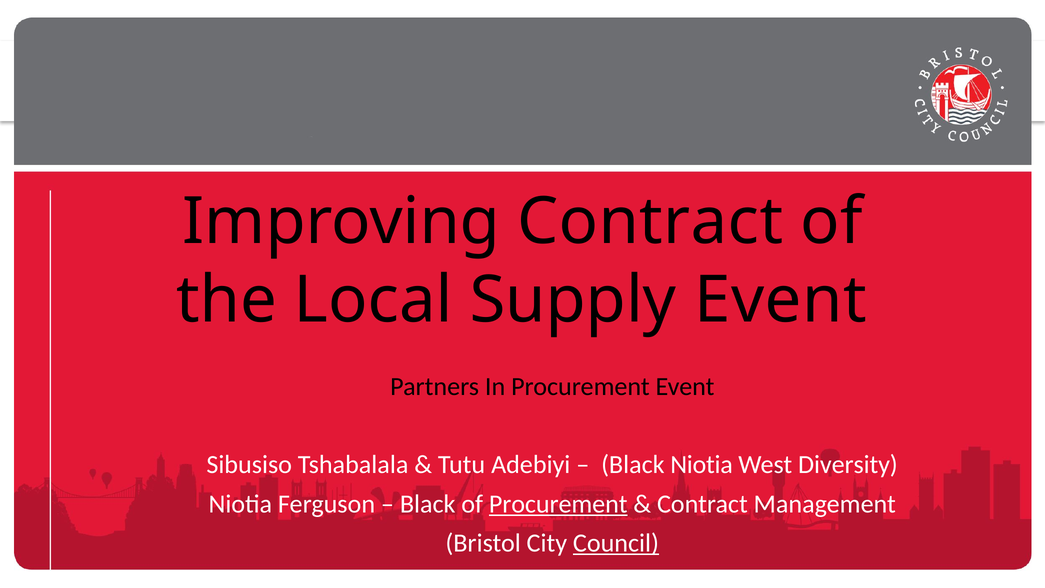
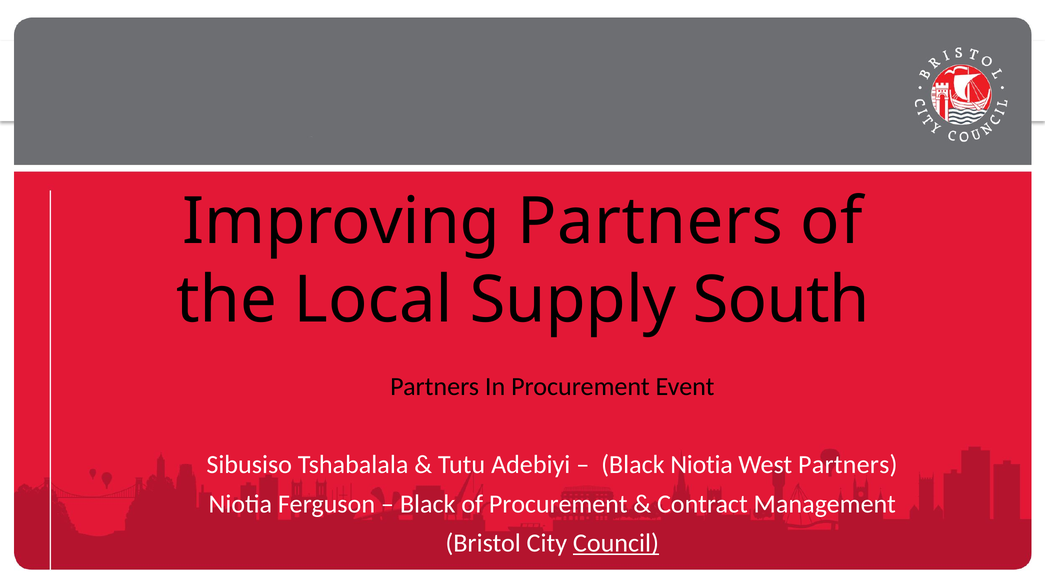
Improving Contract: Contract -> Partners (650, 221)
Supply Event: Event -> South (781, 300)
West Diversity: Diversity -> Partners (848, 465)
Procurement underline: present -> none (558, 504)
